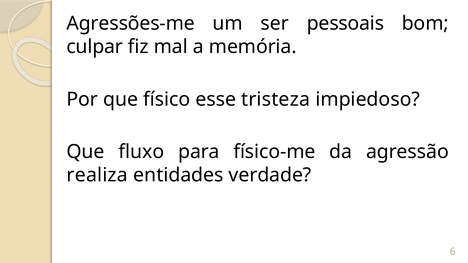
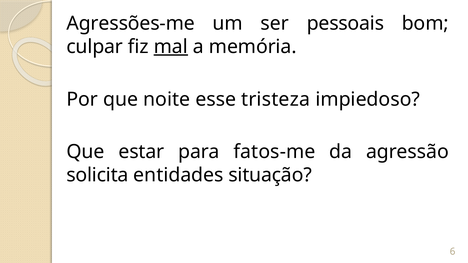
mal underline: none -> present (171, 47)
físico: físico -> noite (167, 99)
fluxo: fluxo -> estar (141, 152)
físico-me: físico-me -> fatos-me (274, 152)
realiza: realiza -> solicita (97, 175)
verdade: verdade -> situação (270, 175)
